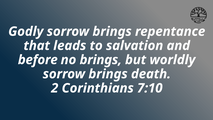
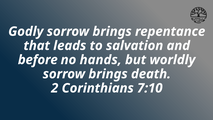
no brings: brings -> hands (101, 60)
